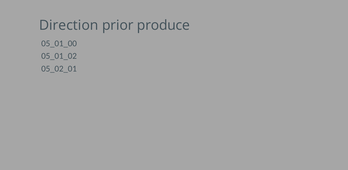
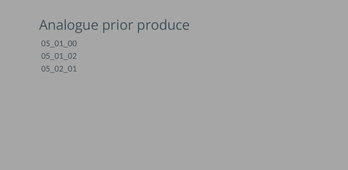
Direction: Direction -> Analogue (69, 25)
